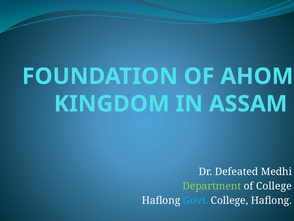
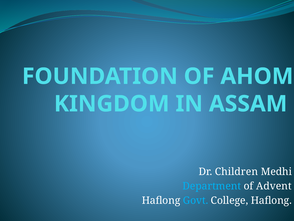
Defeated: Defeated -> Children (236, 171)
Department colour: light green -> light blue (212, 186)
of College: College -> Advent (274, 186)
